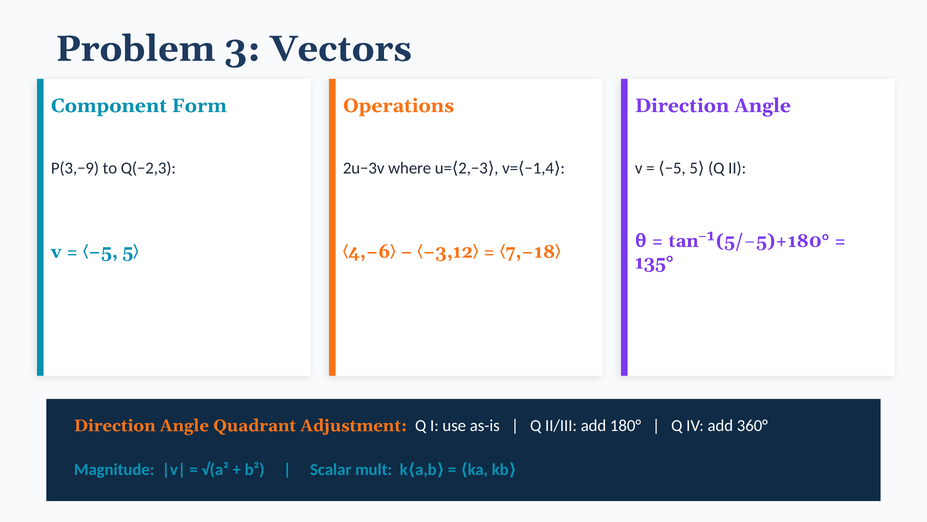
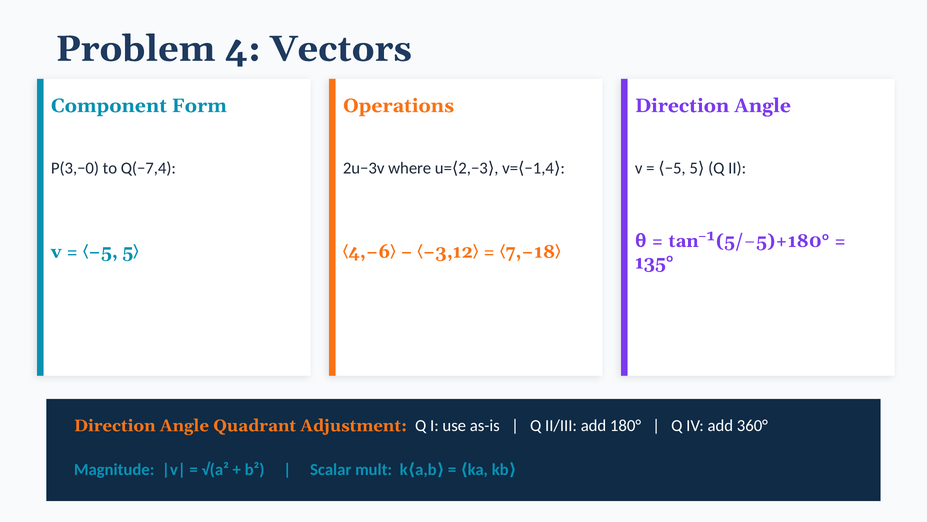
3: 3 -> 4 (243, 49)
P(3,−9: P(3,−9 -> P(3,−0 (75, 168)
Q(−2,3: Q(−2,3 -> Q(−7,4 (148, 168)
